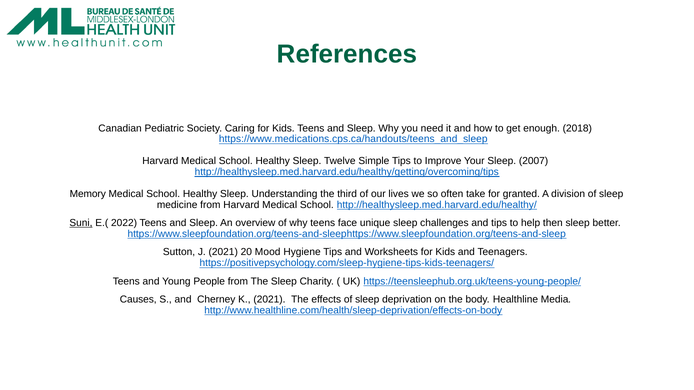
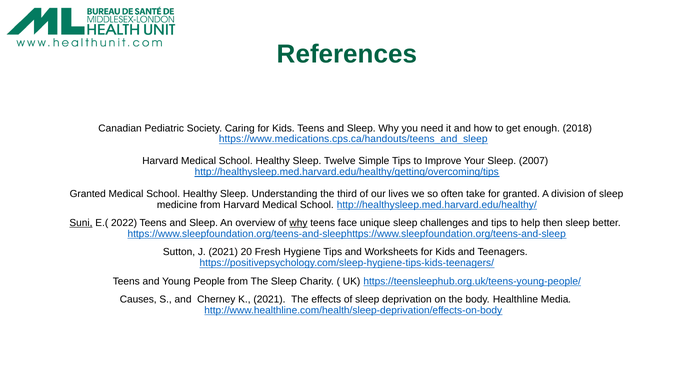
Memory: Memory -> Granted (88, 194)
why underline: none -> present (298, 223)
Mood: Mood -> Fresh (268, 252)
